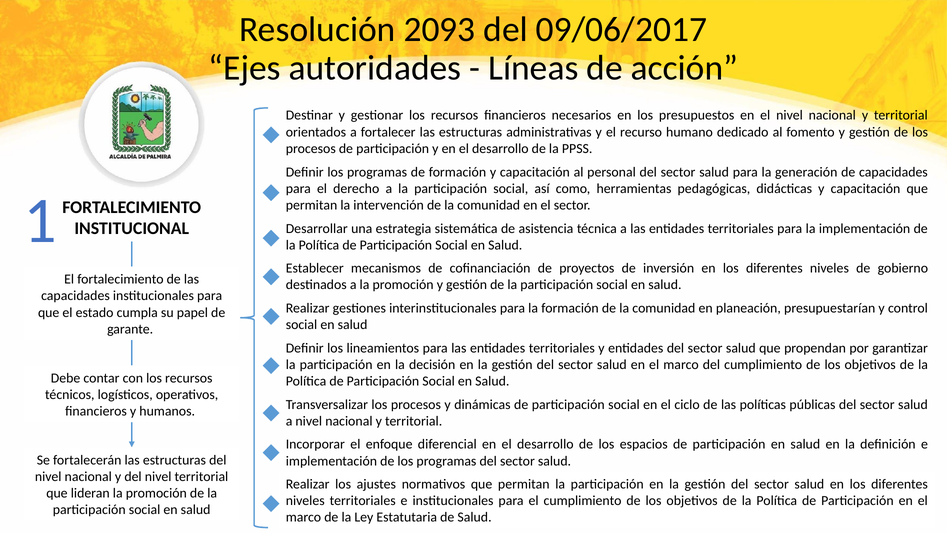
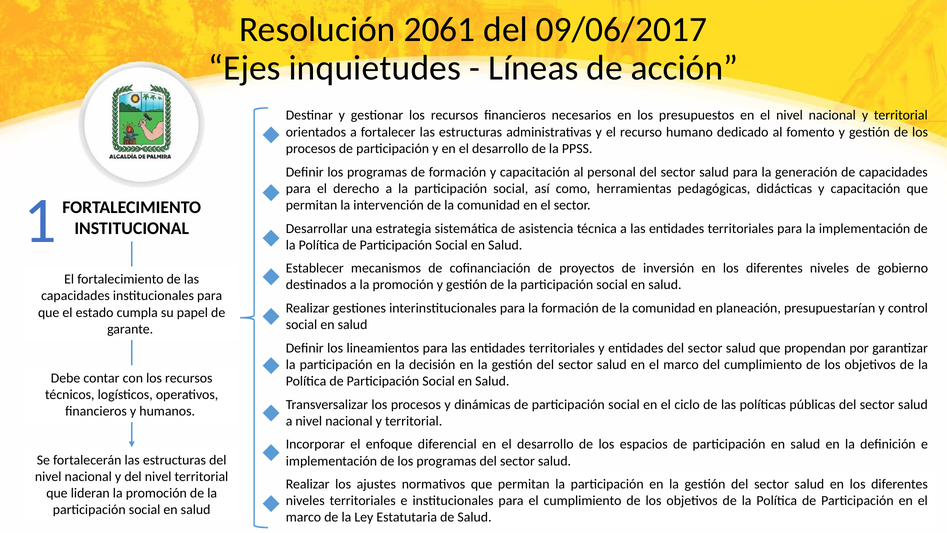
2093: 2093 -> 2061 (439, 30)
autoridades: autoridades -> inquietudes (375, 68)
